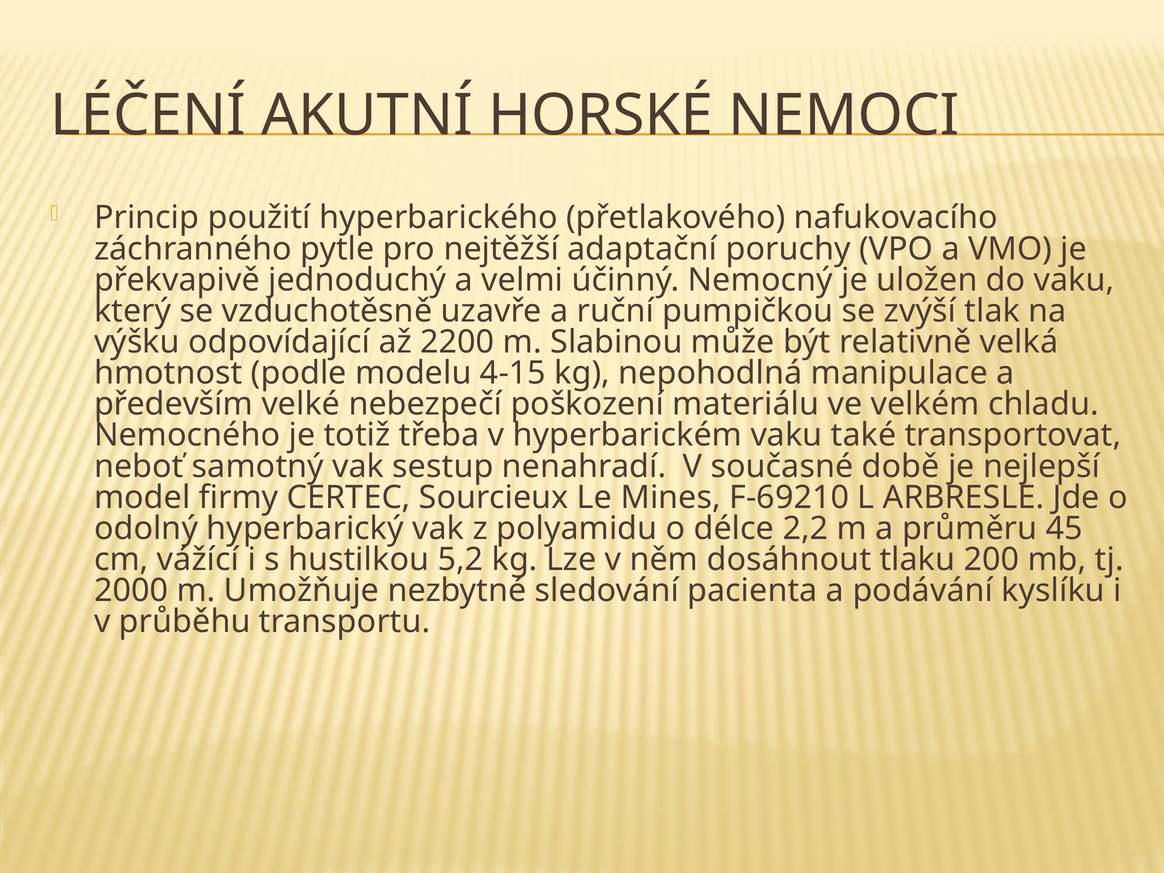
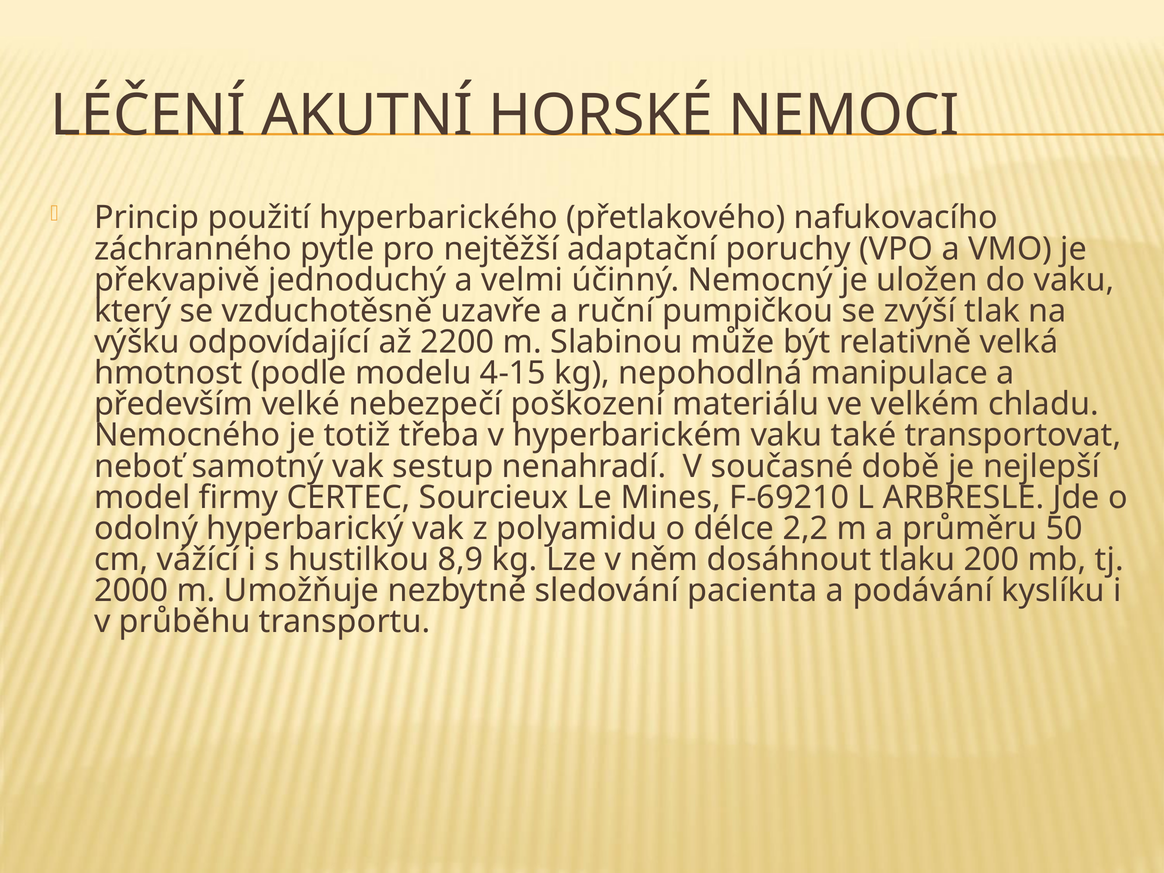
45: 45 -> 50 (1064, 529)
5,2: 5,2 -> 8,9 (460, 560)
